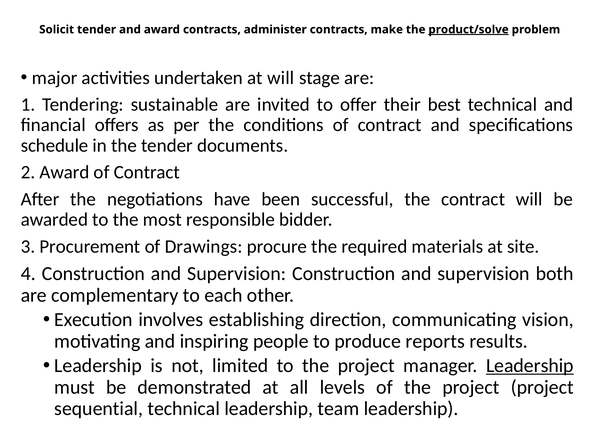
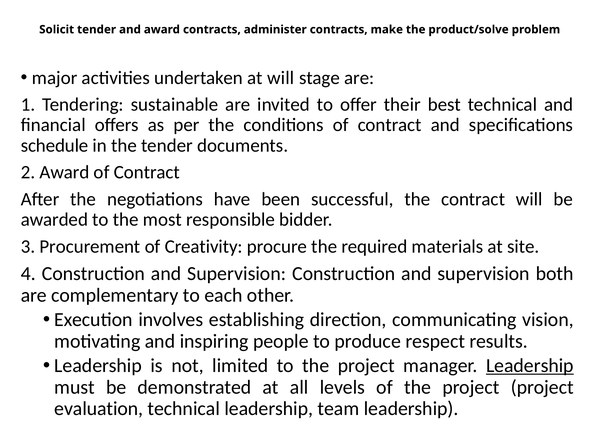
product/solve underline: present -> none (469, 29)
Drawings: Drawings -> Creativity (204, 246)
reports: reports -> respect (435, 341)
sequential: sequential -> evaluation (99, 408)
